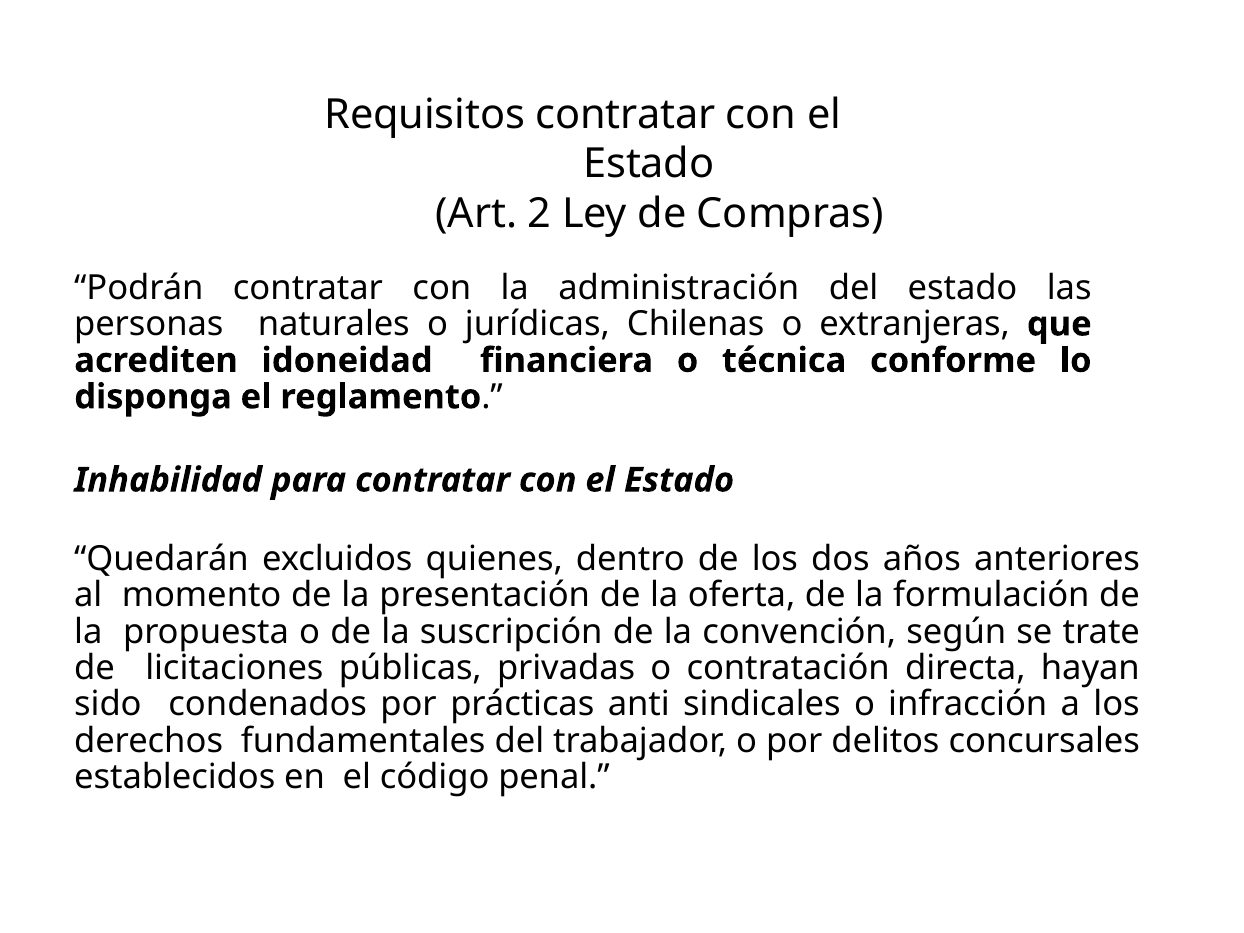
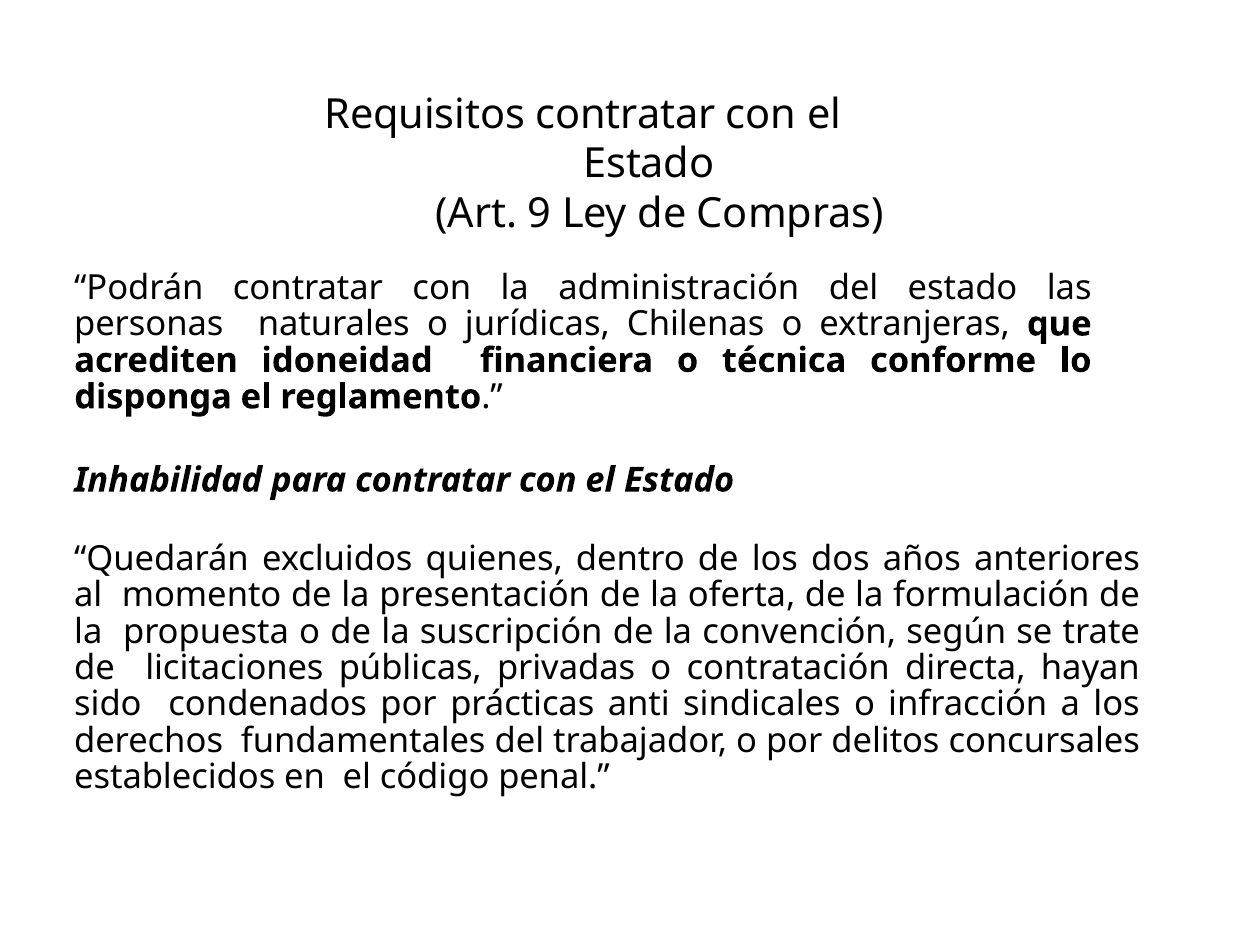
2: 2 -> 9 (540, 214)
